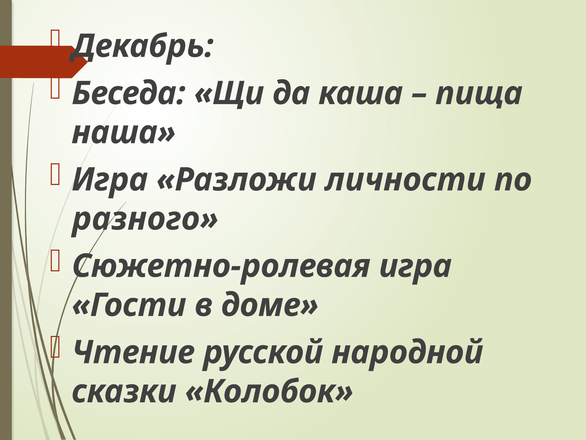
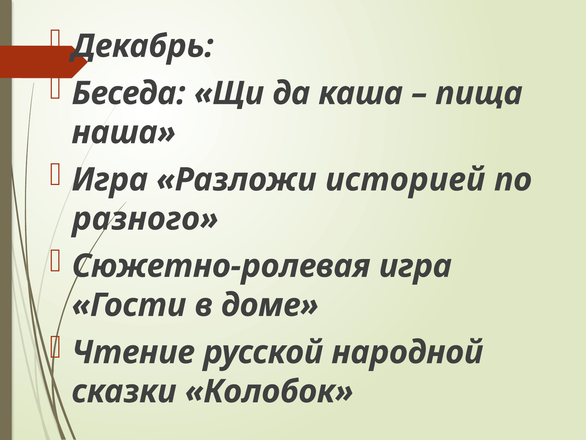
личности: личности -> историей (405, 180)
